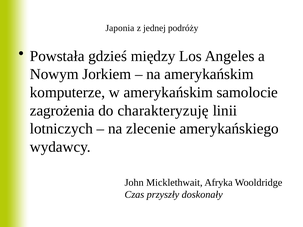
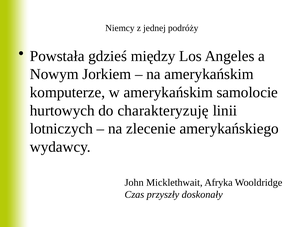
Japonia: Japonia -> Niemcy (120, 28)
zagrożenia: zagrożenia -> hurtowych (62, 111)
